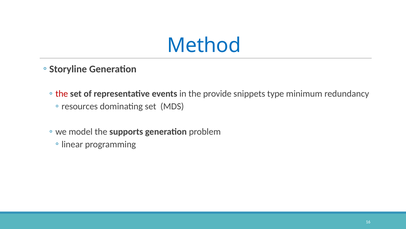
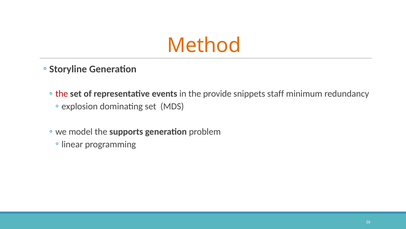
Method colour: blue -> orange (204, 45)
type: type -> staff (276, 94)
resources: resources -> explosion (80, 106)
